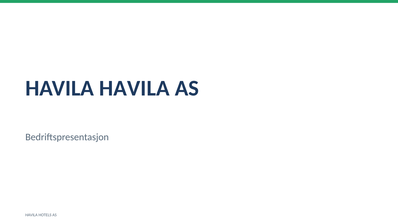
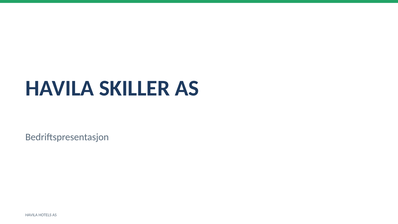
HAVILA HAVILA: HAVILA -> SKILLER (134, 88)
